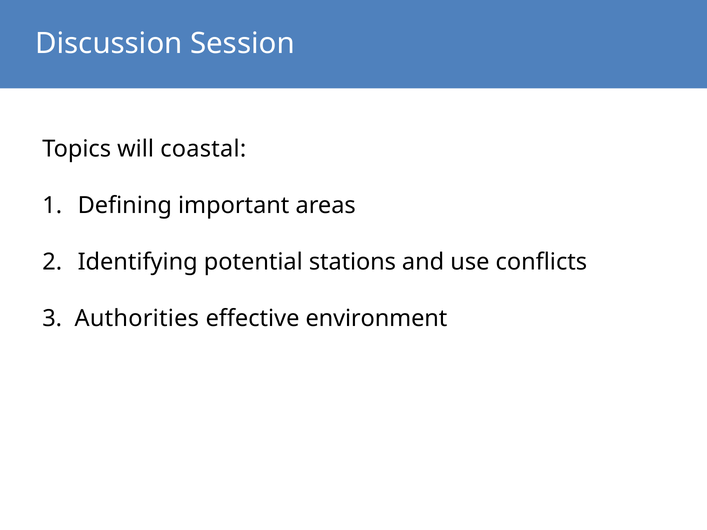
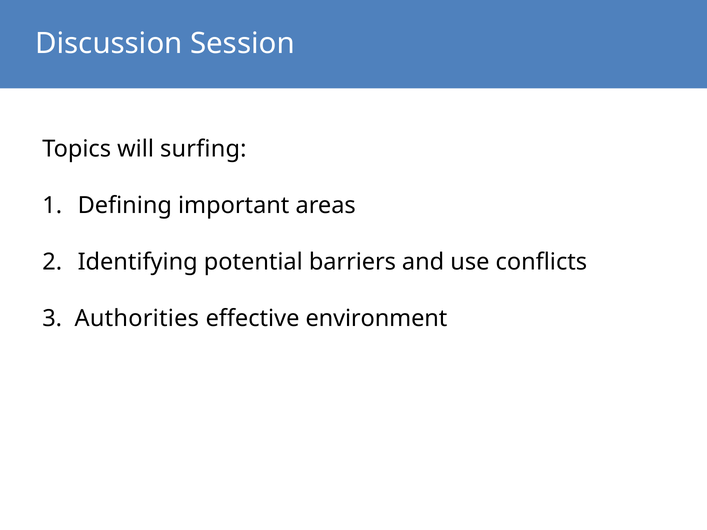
coastal: coastal -> surfing (203, 149)
stations: stations -> barriers (352, 262)
